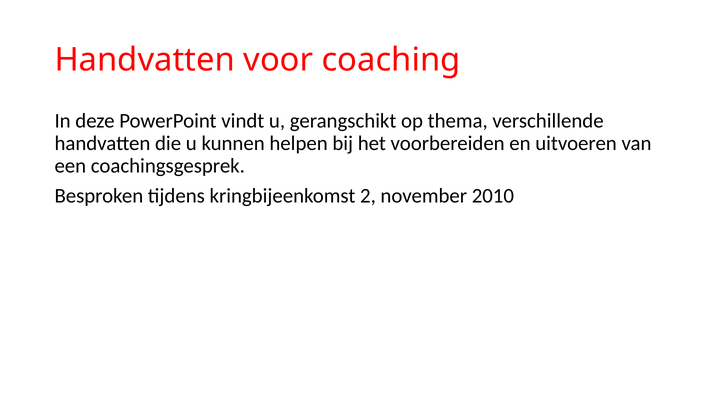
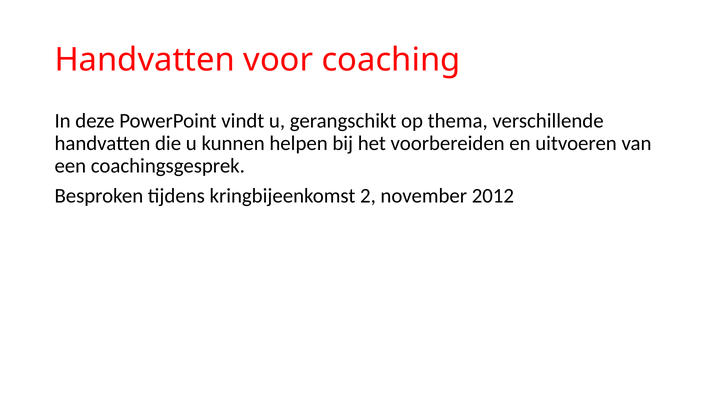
2010: 2010 -> 2012 (493, 196)
